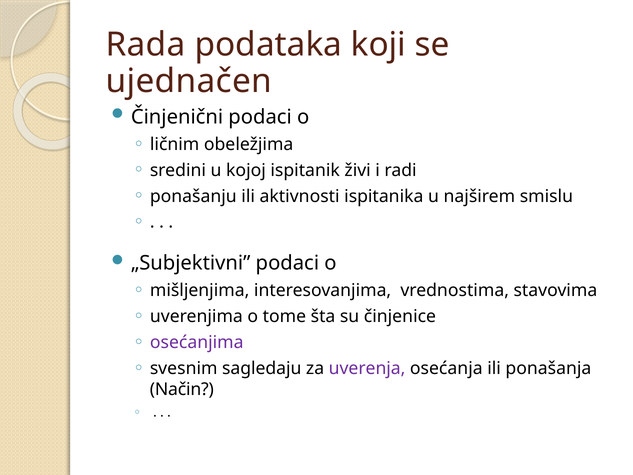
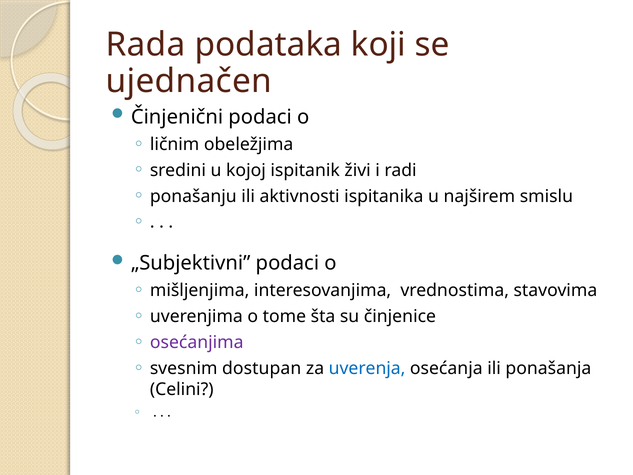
sagledaju: sagledaju -> dostupan (262, 368)
uverenja colour: purple -> blue (367, 368)
Način: Način -> Celini (182, 389)
